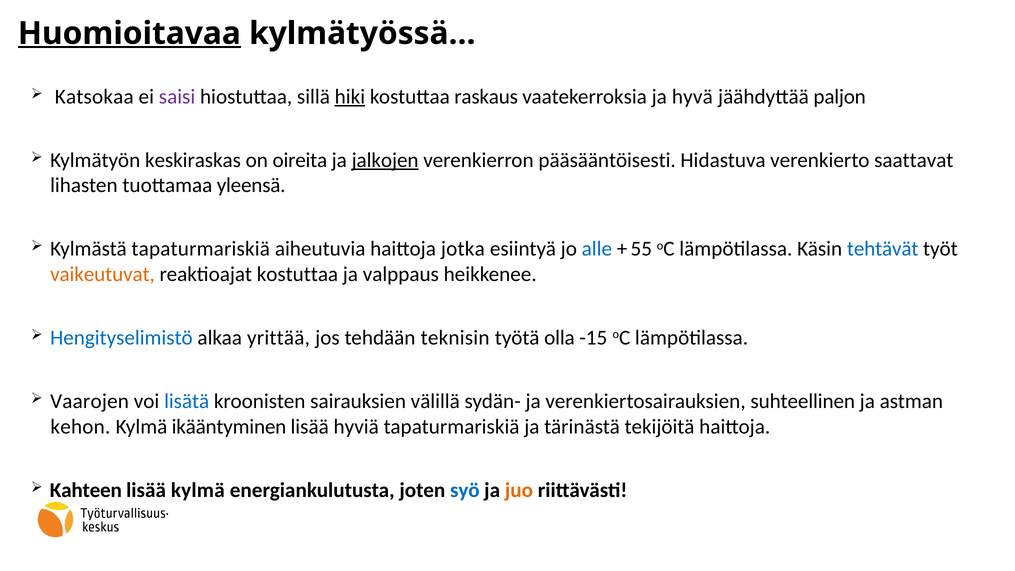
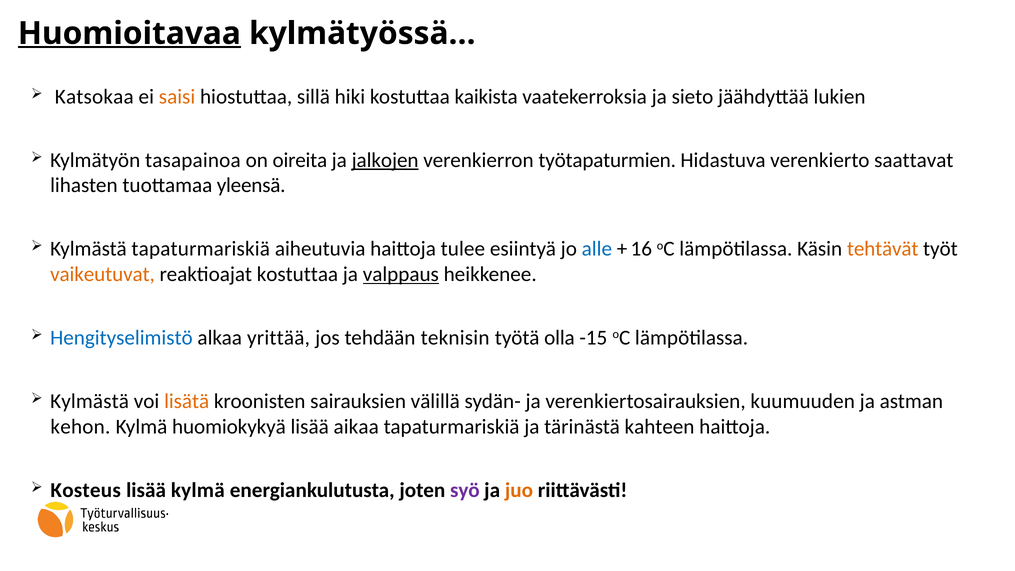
saisi colour: purple -> orange (177, 97)
hiki underline: present -> none (350, 97)
raskaus: raskaus -> kaikista (486, 97)
hyvä: hyvä -> sieto (692, 97)
paljon: paljon -> lukien (840, 97)
keskiraskas: keskiraskas -> tasapainoa (193, 160)
pääsääntöisesti: pääsääntöisesti -> työtapaturmien (607, 160)
jotka: jotka -> tulee (463, 249)
55: 55 -> 16 (641, 249)
tehtävät colour: blue -> orange (883, 249)
valppaus underline: none -> present (401, 274)
Vaarojen: Vaarojen -> Kylmästä (90, 401)
lisätä colour: blue -> orange (187, 401)
suhteellinen: suhteellinen -> kuumuuden (803, 401)
ikääntyminen: ikääntyminen -> huomiokykyä (229, 427)
hyviä: hyviä -> aikaa (356, 427)
tekijöitä: tekijöitä -> kahteen (660, 427)
Kahteen: Kahteen -> Kosteus (86, 490)
syö colour: blue -> purple (465, 490)
